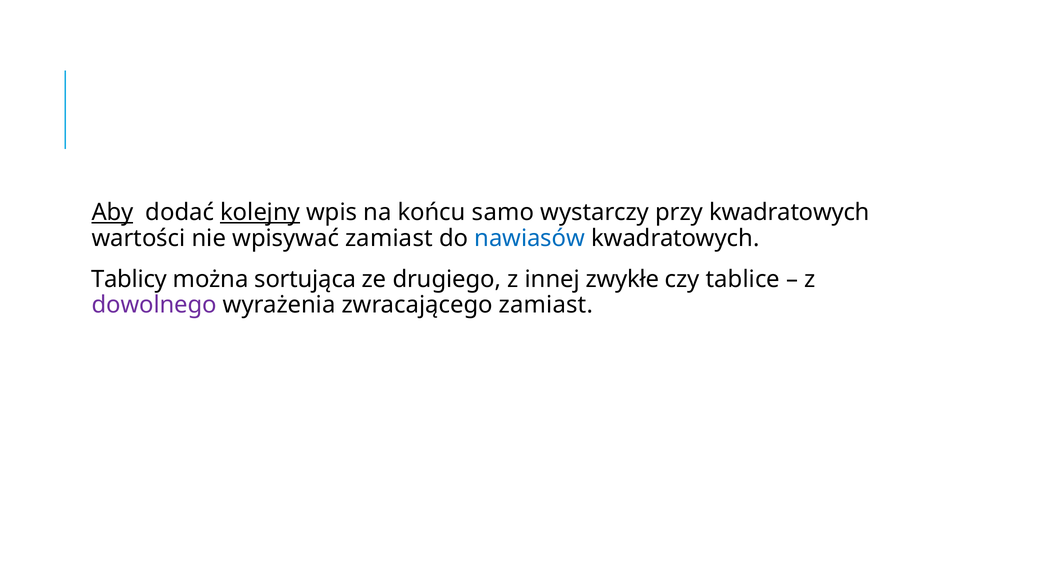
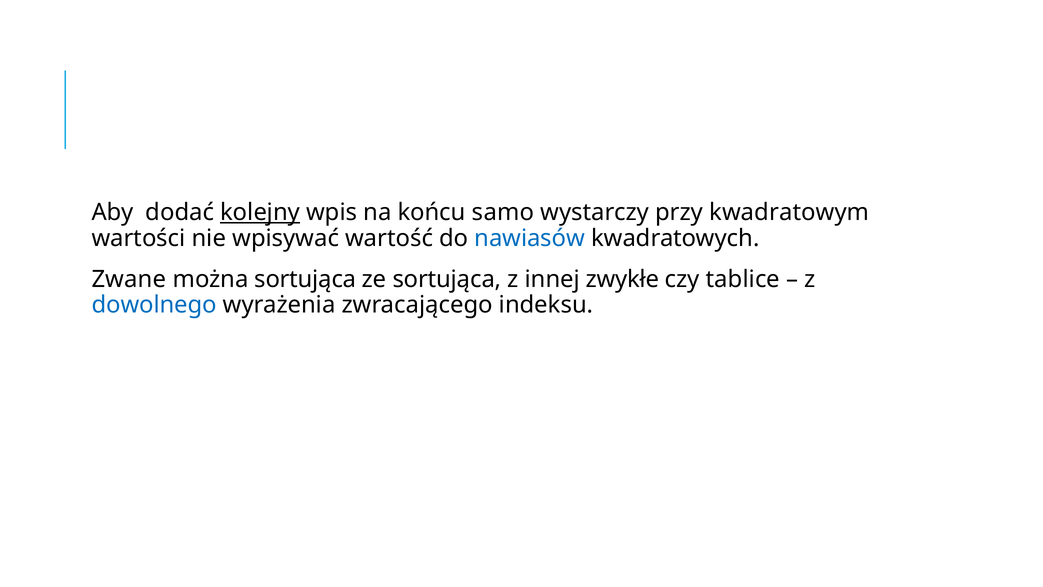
Aby underline: present -> none (112, 212)
przy kwadratowych: kwadratowych -> kwadratowym (789, 212)
wpisywać zamiast: zamiast -> wartość (389, 238)
Tablicy: Tablicy -> Zwane (129, 279)
ze drugiego: drugiego -> sortująca (447, 279)
dowolnego colour: purple -> blue (154, 305)
zwracającego zamiast: zamiast -> indeksu (546, 305)
